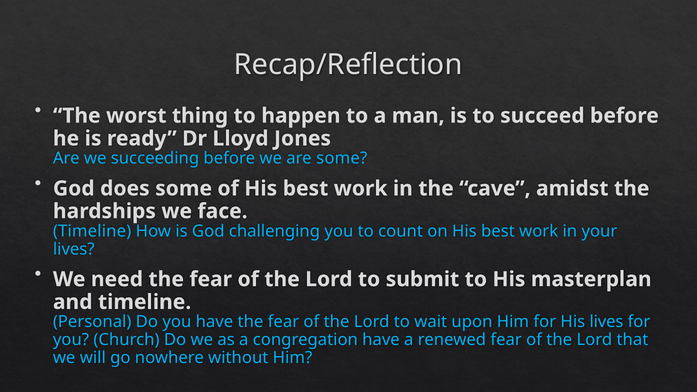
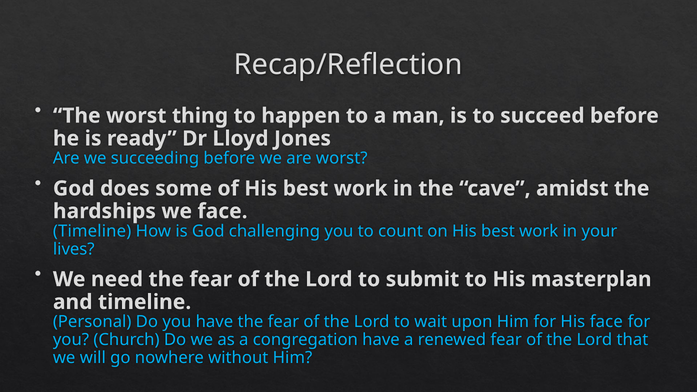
are some: some -> worst (342, 158)
His lives: lives -> face (606, 322)
